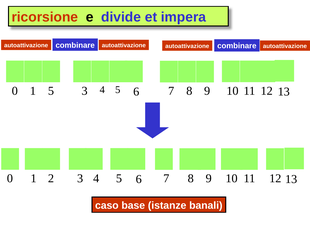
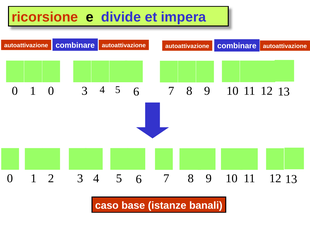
1 5: 5 -> 0 (51, 91)
